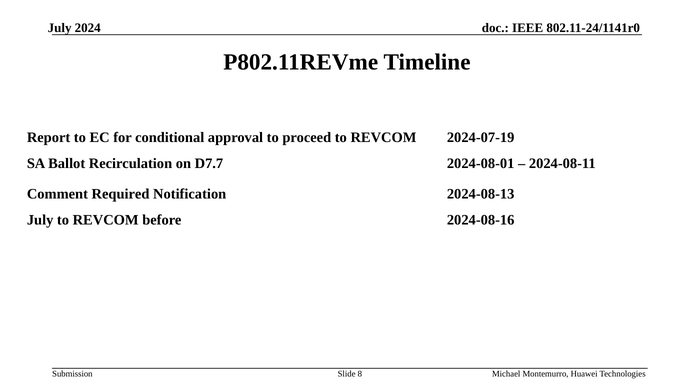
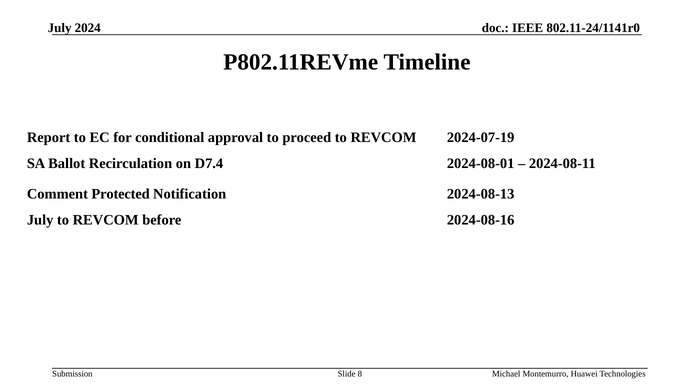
D7.7: D7.7 -> D7.4 (209, 163)
Required: Required -> Protected (121, 194)
